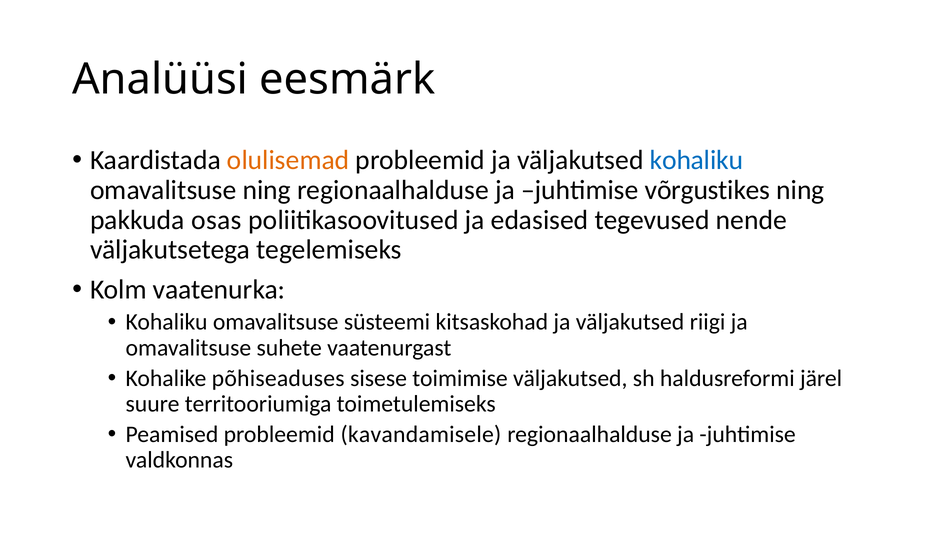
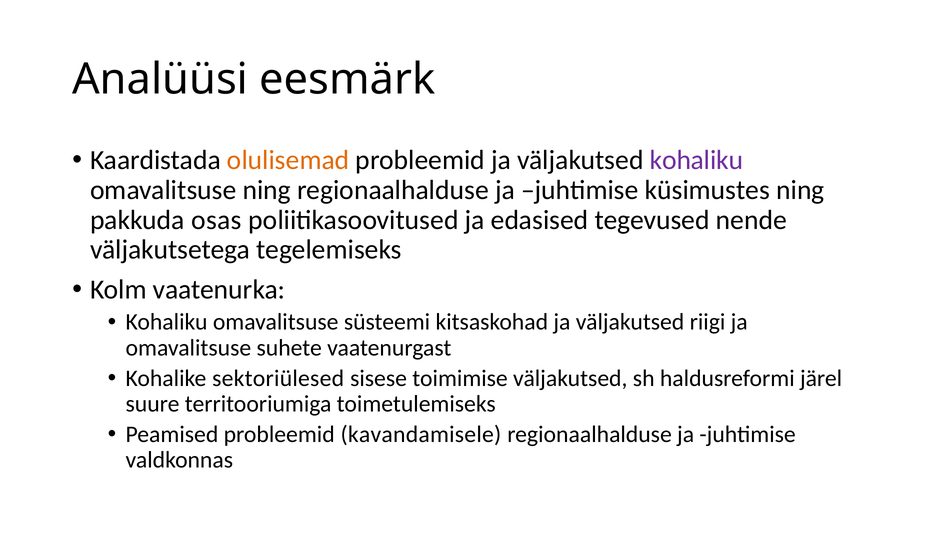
kohaliku colour: blue -> purple (696, 160)
võrgustikes: võrgustikes -> küsimustes (707, 190)
põhiseaduses: põhiseaduses -> sektoriülesed (278, 378)
